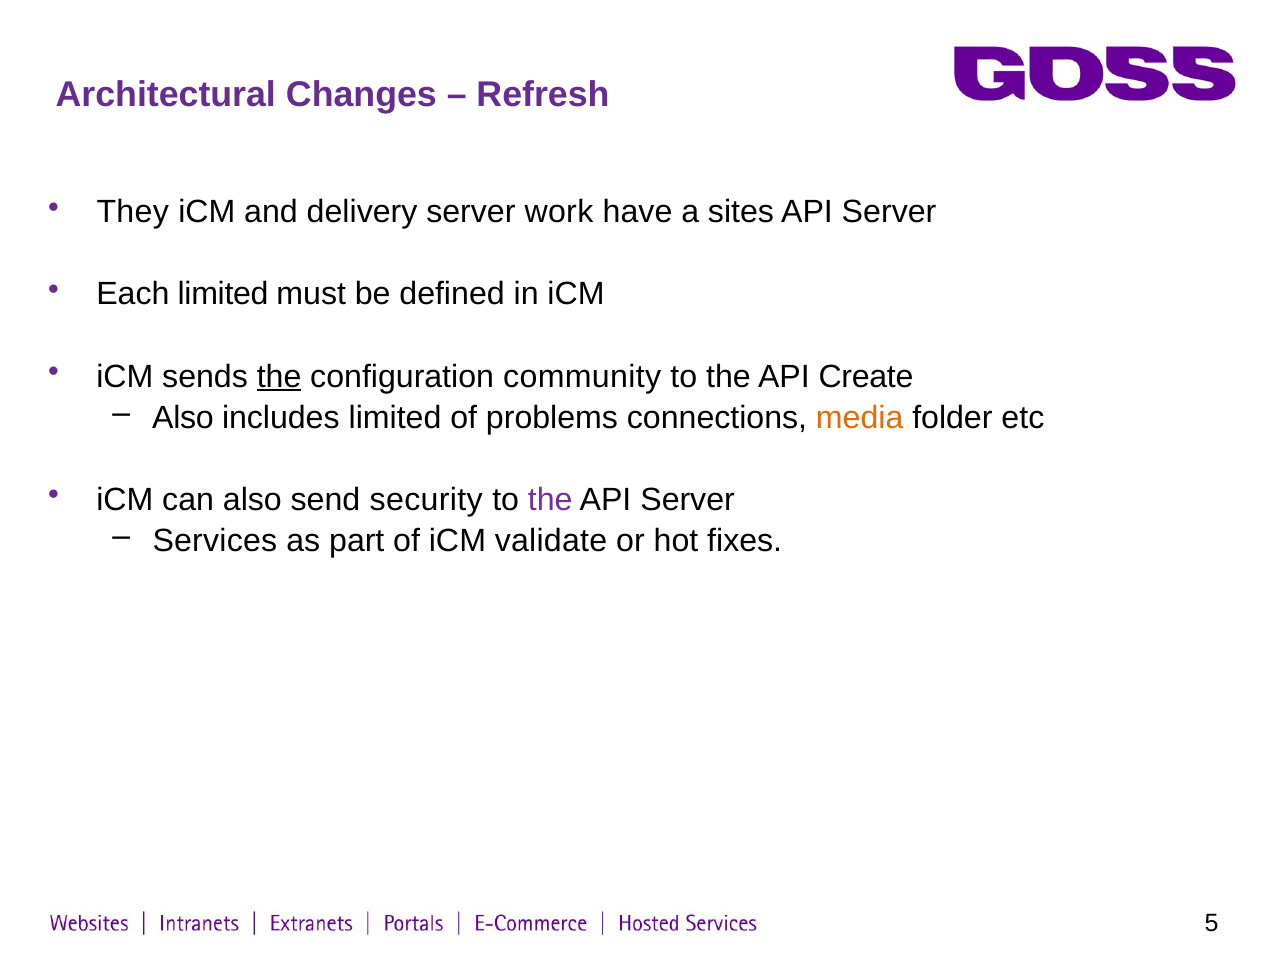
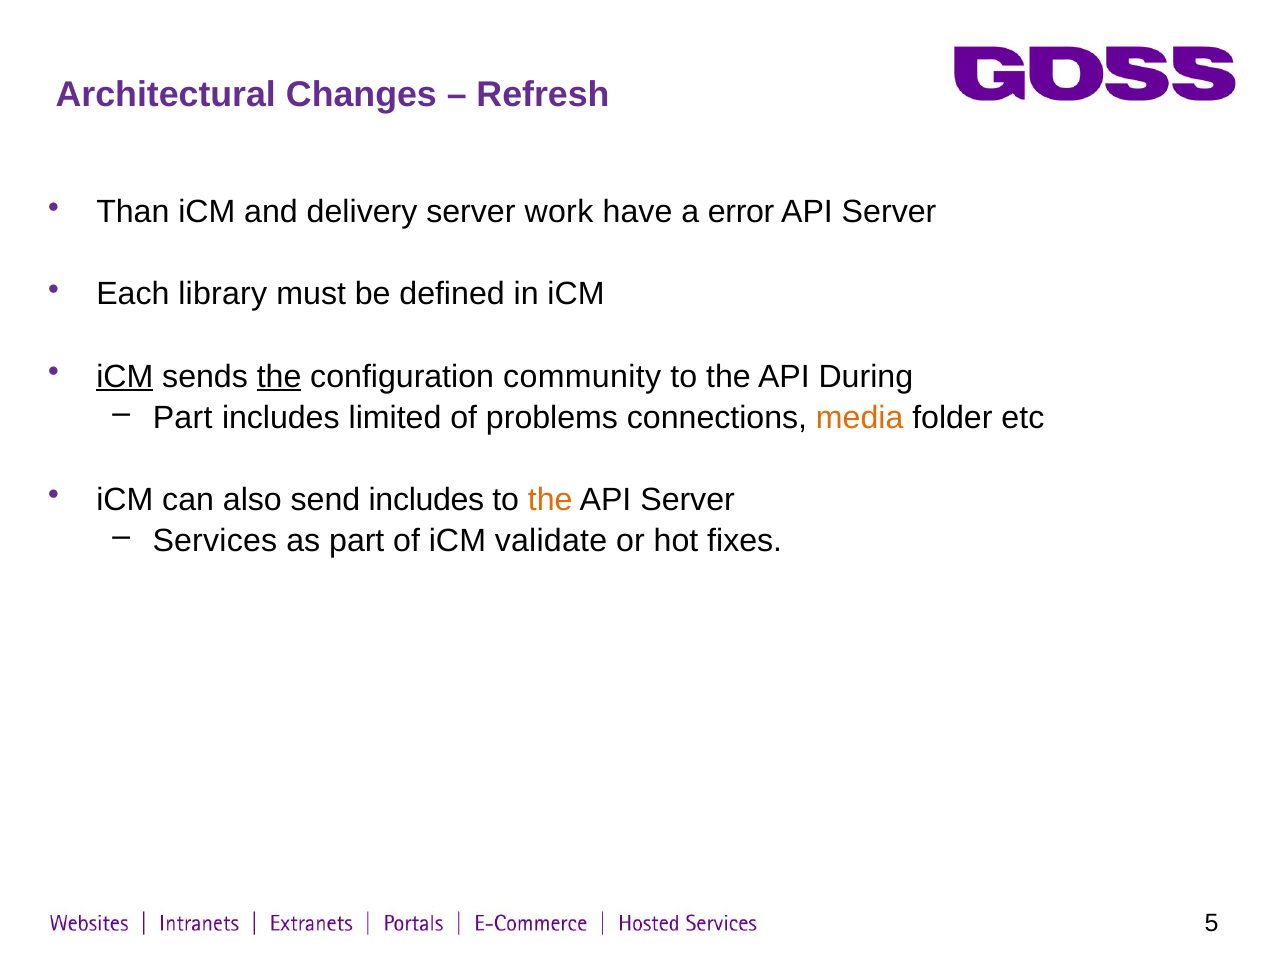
They: They -> Than (133, 212)
sites: sites -> error (741, 212)
Each limited: limited -> library (223, 294)
iCM underline: none -> present (125, 377)
Create: Create -> During (866, 377)
Also: Also -> Part (183, 418)
send security: security -> includes (426, 500)
the colour: purple -> orange (550, 500)
